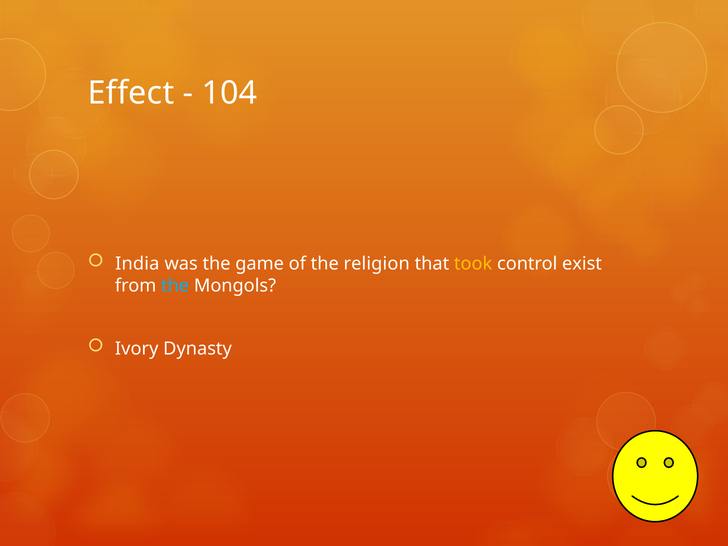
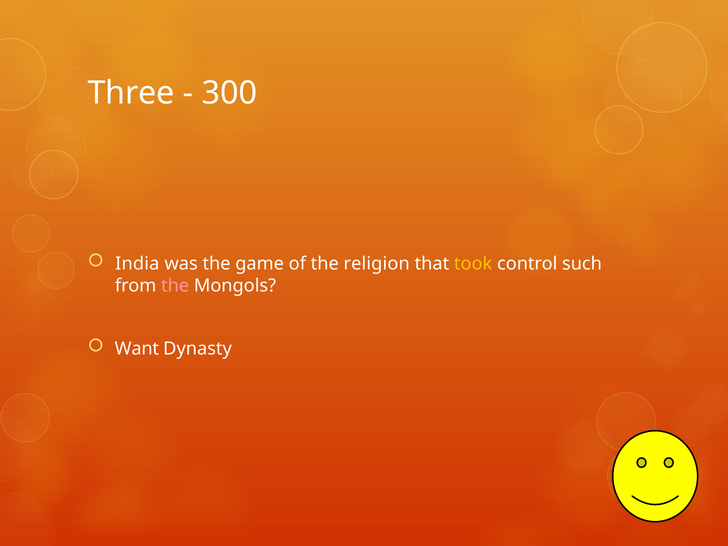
Effect: Effect -> Three (131, 93)
104: 104 -> 300 (230, 93)
exist: exist -> such (582, 264)
the colour: light blue -> pink (175, 286)
Ivory: Ivory -> Want (137, 349)
